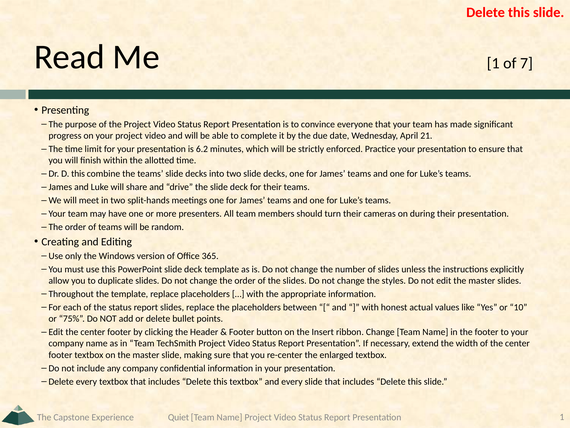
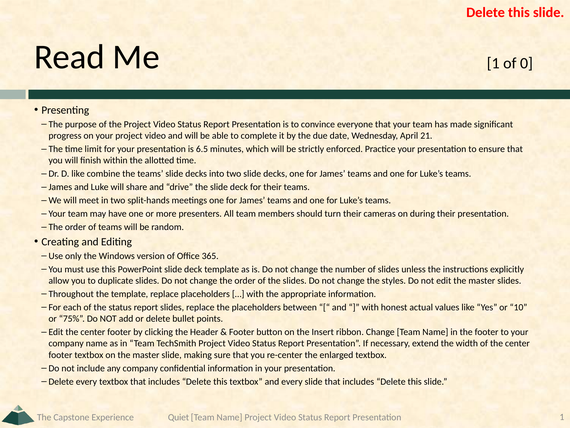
7: 7 -> 0 (526, 63)
6.2: 6.2 -> 6.5 (202, 149)
D this: this -> like (78, 174)
